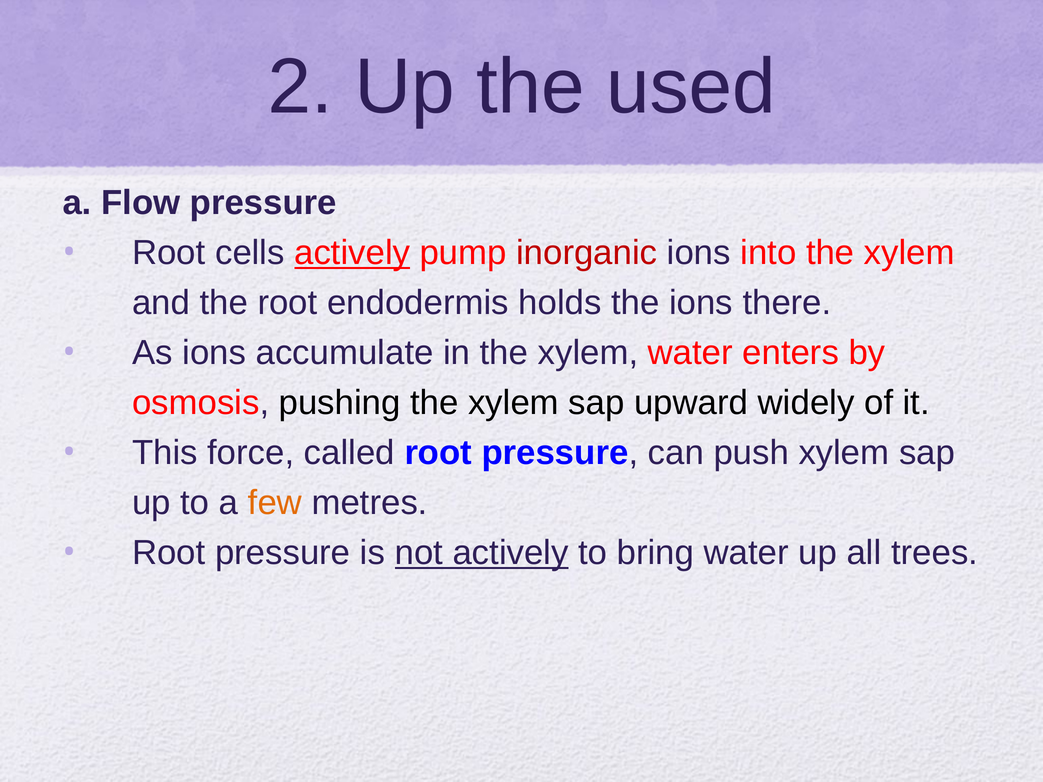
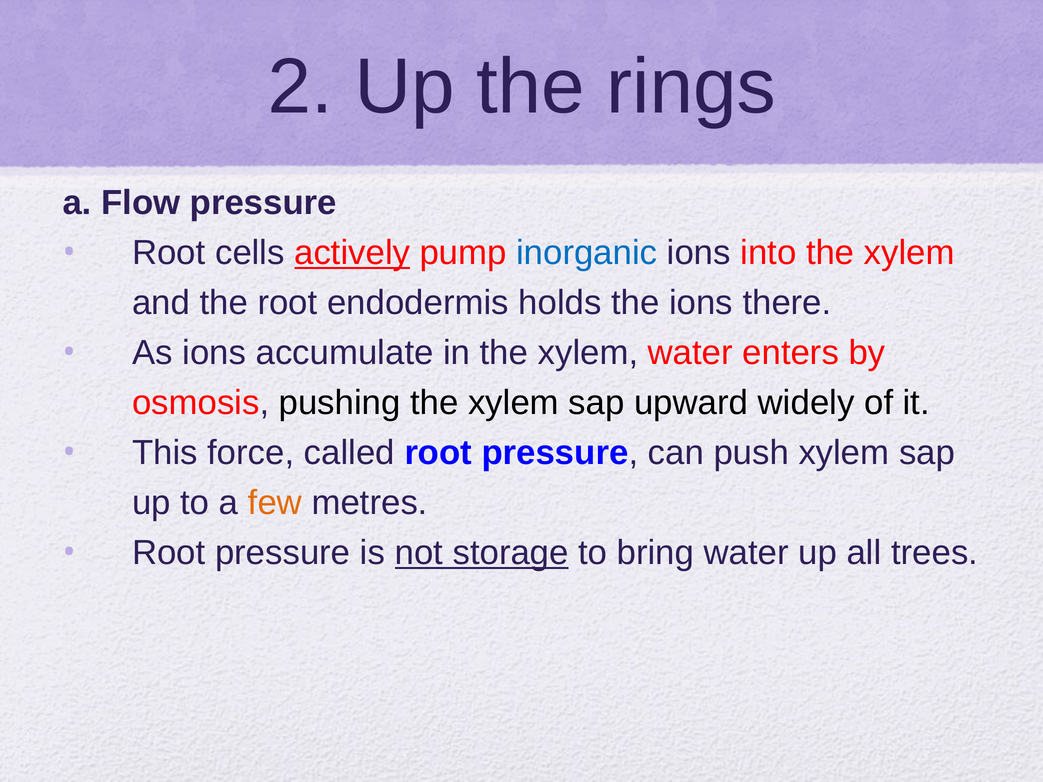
used: used -> rings (691, 87)
inorganic colour: red -> blue (587, 253)
not actively: actively -> storage (511, 553)
